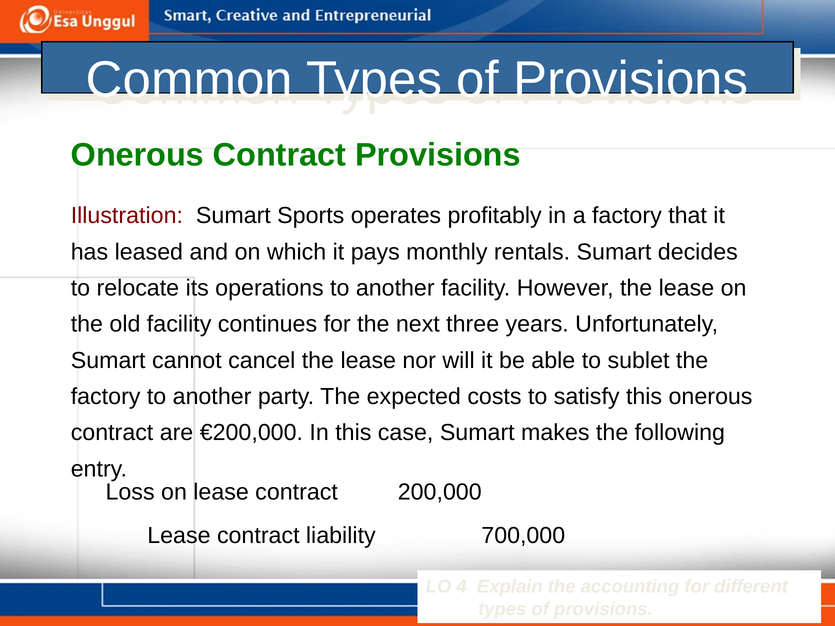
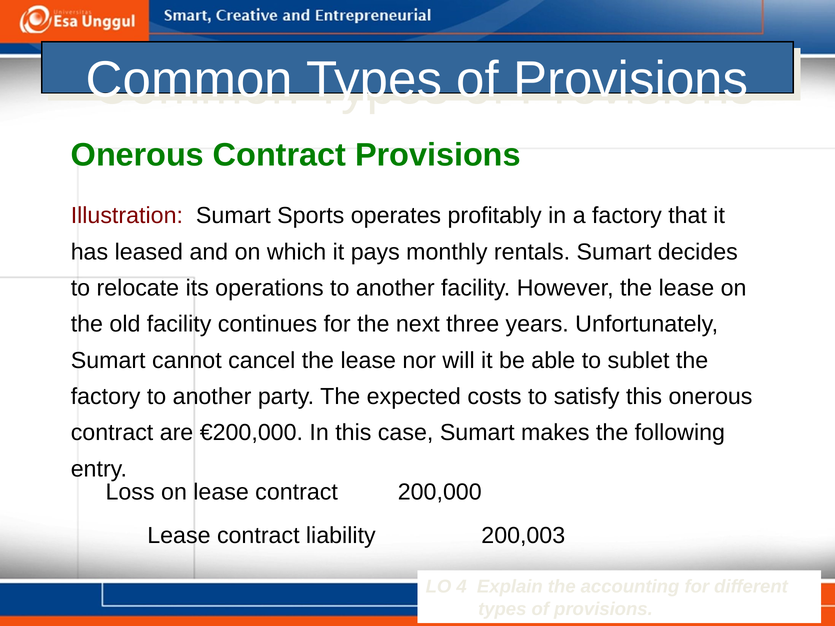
700,000: 700,000 -> 200,003 (523, 536)
